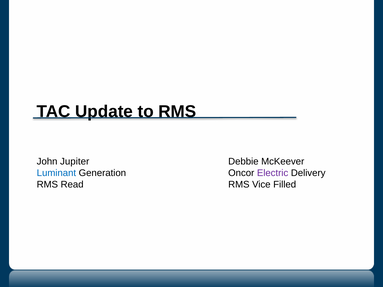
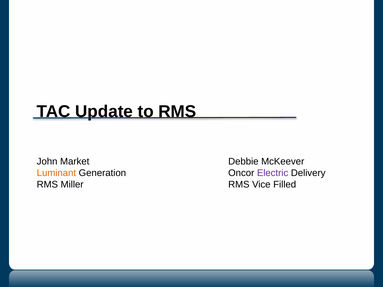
Jupiter: Jupiter -> Market (75, 162)
Luminant colour: blue -> orange (56, 173)
Read: Read -> Miller (72, 185)
